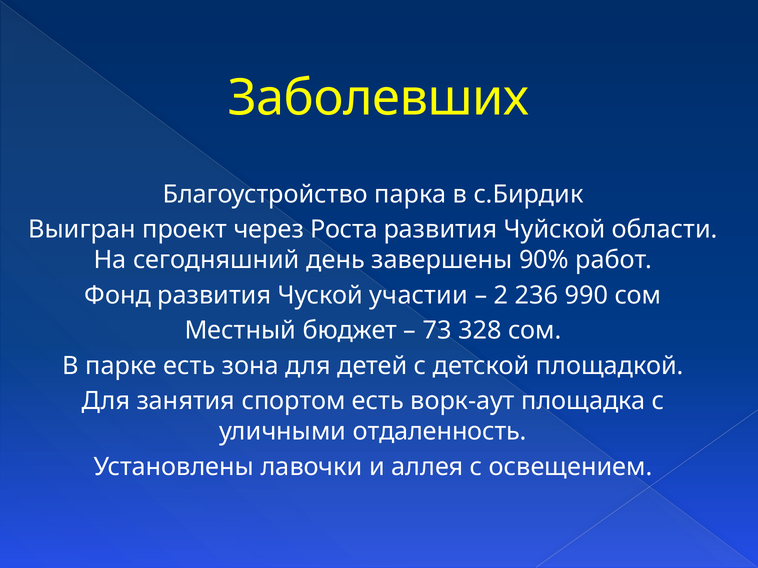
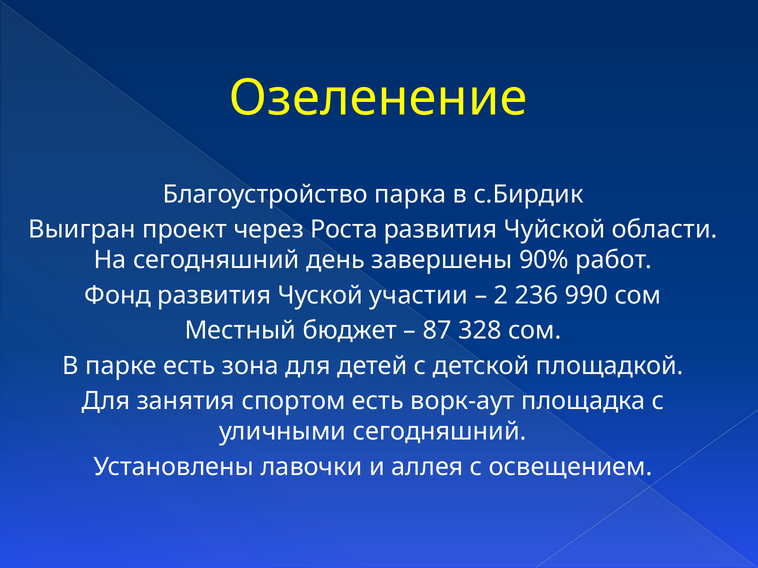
Заболевших: Заболевших -> Озеленение (378, 98)
73: 73 -> 87 (437, 331)
уличными отдаленность: отдаленность -> сегодняшний (440, 432)
